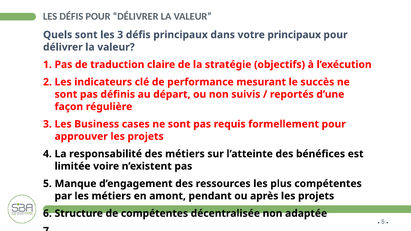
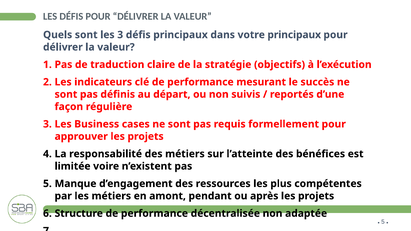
Structure de compétentes: compétentes -> performance (154, 214)
